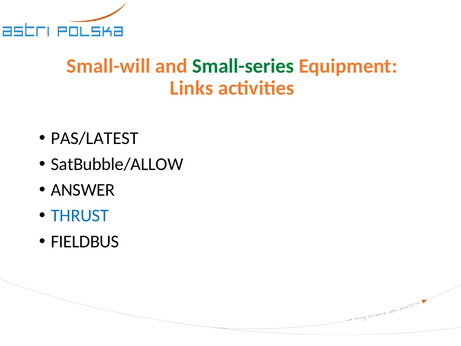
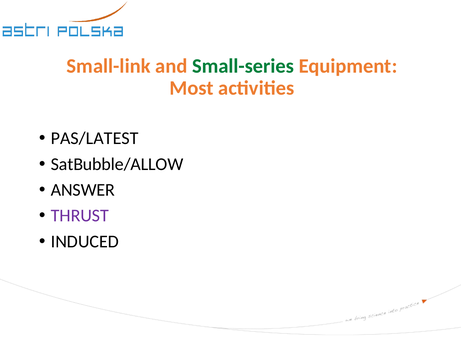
Small-will: Small-will -> Small-link (109, 66)
Links: Links -> Most (192, 88)
THRUST colour: blue -> purple (80, 216)
FIELDBUS: FIELDBUS -> INDUCED (85, 241)
